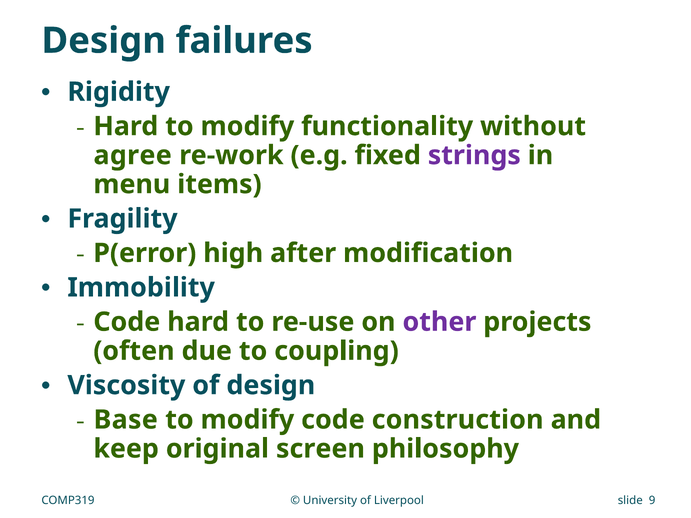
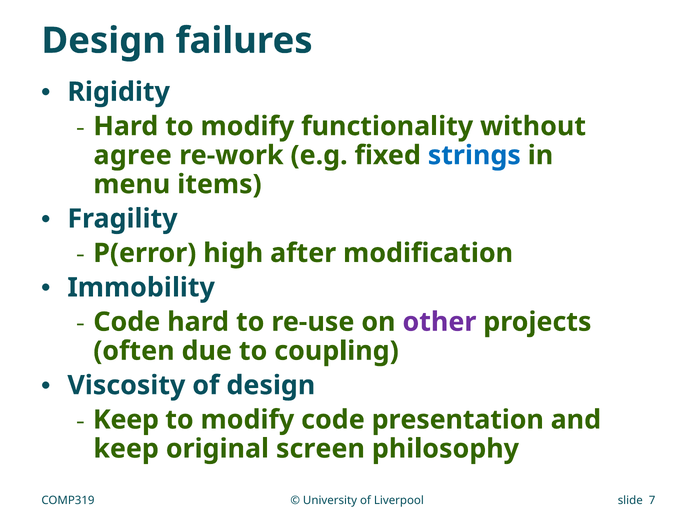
strings colour: purple -> blue (474, 155)
Base: Base -> Keep (126, 420)
construction: construction -> presentation (458, 420)
9: 9 -> 7 (652, 501)
